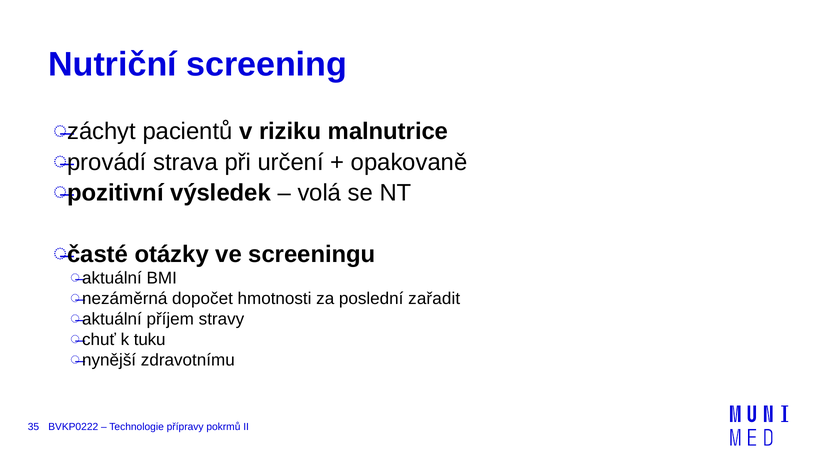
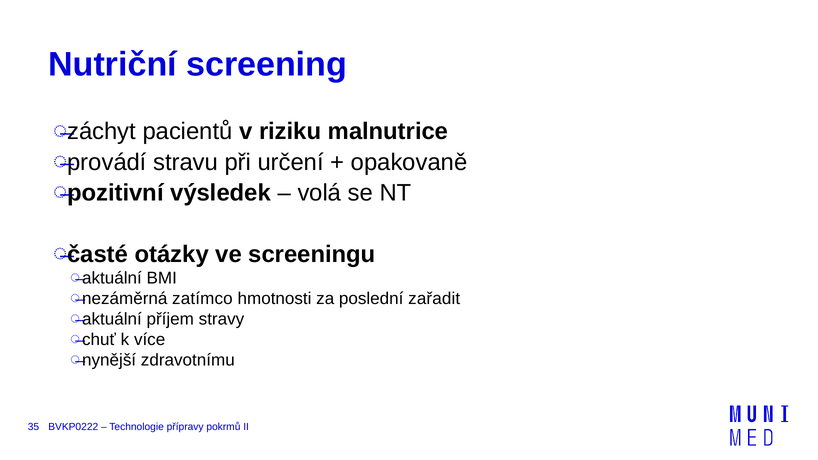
strava: strava -> stravu (186, 162)
dopočet: dopočet -> zatímco (202, 299)
tuku: tuku -> více (150, 340)
